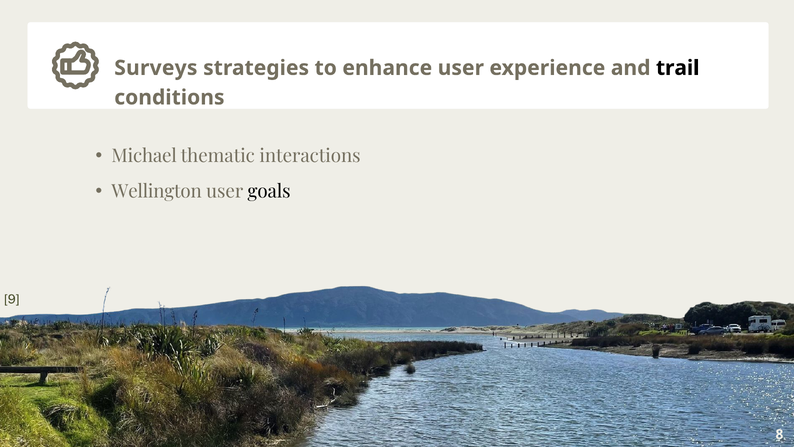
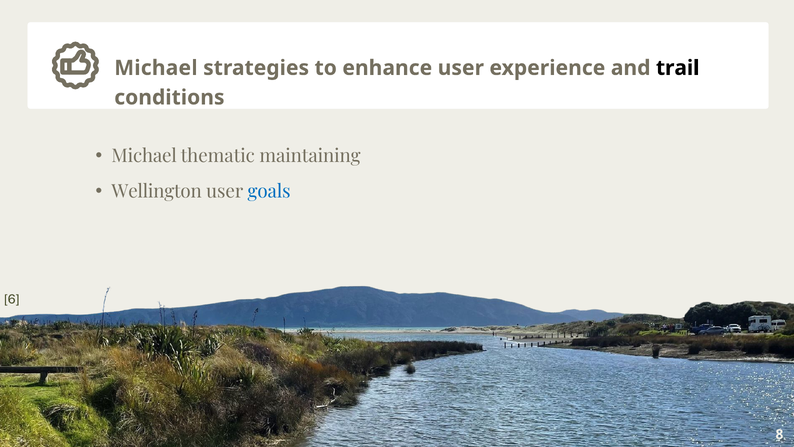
Surveys: Surveys -> Michael (156, 68)
interactions: interactions -> maintaining (310, 156)
goals colour: black -> blue (269, 191)
9: 9 -> 6 (12, 299)
